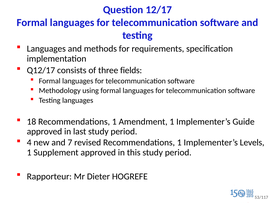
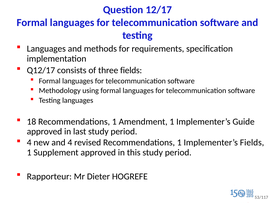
and 7: 7 -> 4 (70, 143)
Implementer’s Levels: Levels -> Fields (252, 143)
